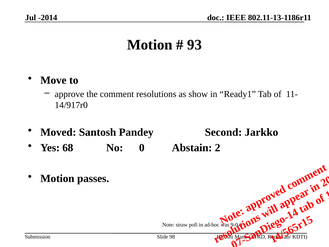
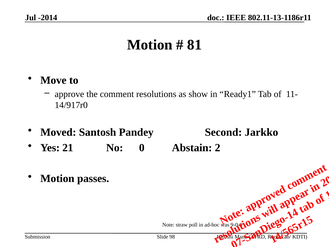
93: 93 -> 81 (195, 45)
68: 68 -> 21 (68, 148)
